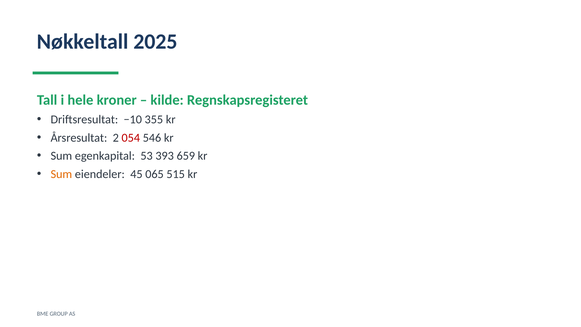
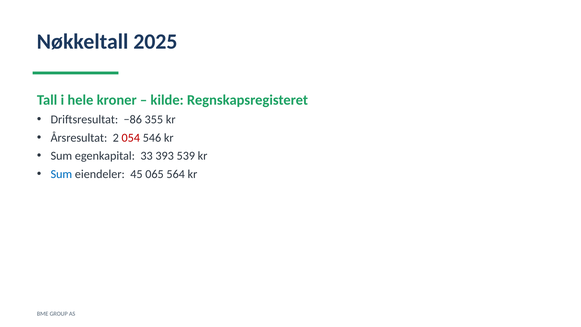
−10: −10 -> −86 (133, 119)
53: 53 -> 33 (147, 156)
659: 659 -> 539 (186, 156)
Sum colour: orange -> blue (61, 174)
515: 515 -> 564 (176, 174)
